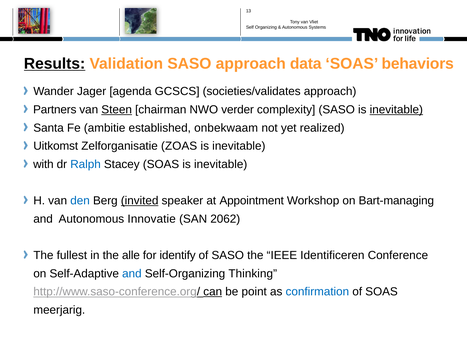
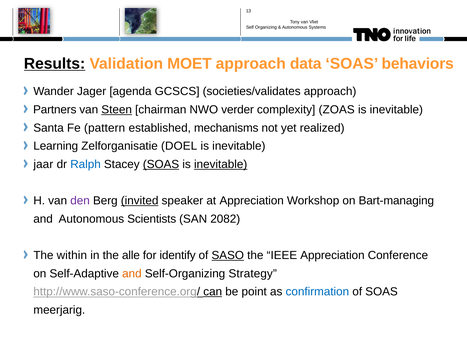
Validation SASO: SASO -> MOET (189, 64)
complexity SASO: SASO -> ZOAS (337, 110)
inevitable underline: present -> none (396, 110)
ambitie: ambitie -> pattern (105, 128)
onbekwaam: onbekwaam -> mechanisms (226, 128)
Uitkomst: Uitkomst -> Learning (56, 146)
ZOAS: ZOAS -> DOEL (179, 146)
with: with -> jaar (43, 164)
SOAS underline: none -> present (161, 164)
inevitable underline: none -> present (221, 164)
den colour: blue -> purple (80, 201)
at Appointment: Appointment -> Appreciation (252, 201)
Innovatie: Innovatie -> Scientists (152, 219)
2062: 2062 -> 2082 (225, 219)
fullest: fullest -> within (72, 256)
SASO underline: none -> present (228, 256)
IEEE Identificeren: Identificeren -> Appreciation (332, 256)
and colour: blue -> orange (132, 274)
Thinking: Thinking -> Strategy (253, 274)
